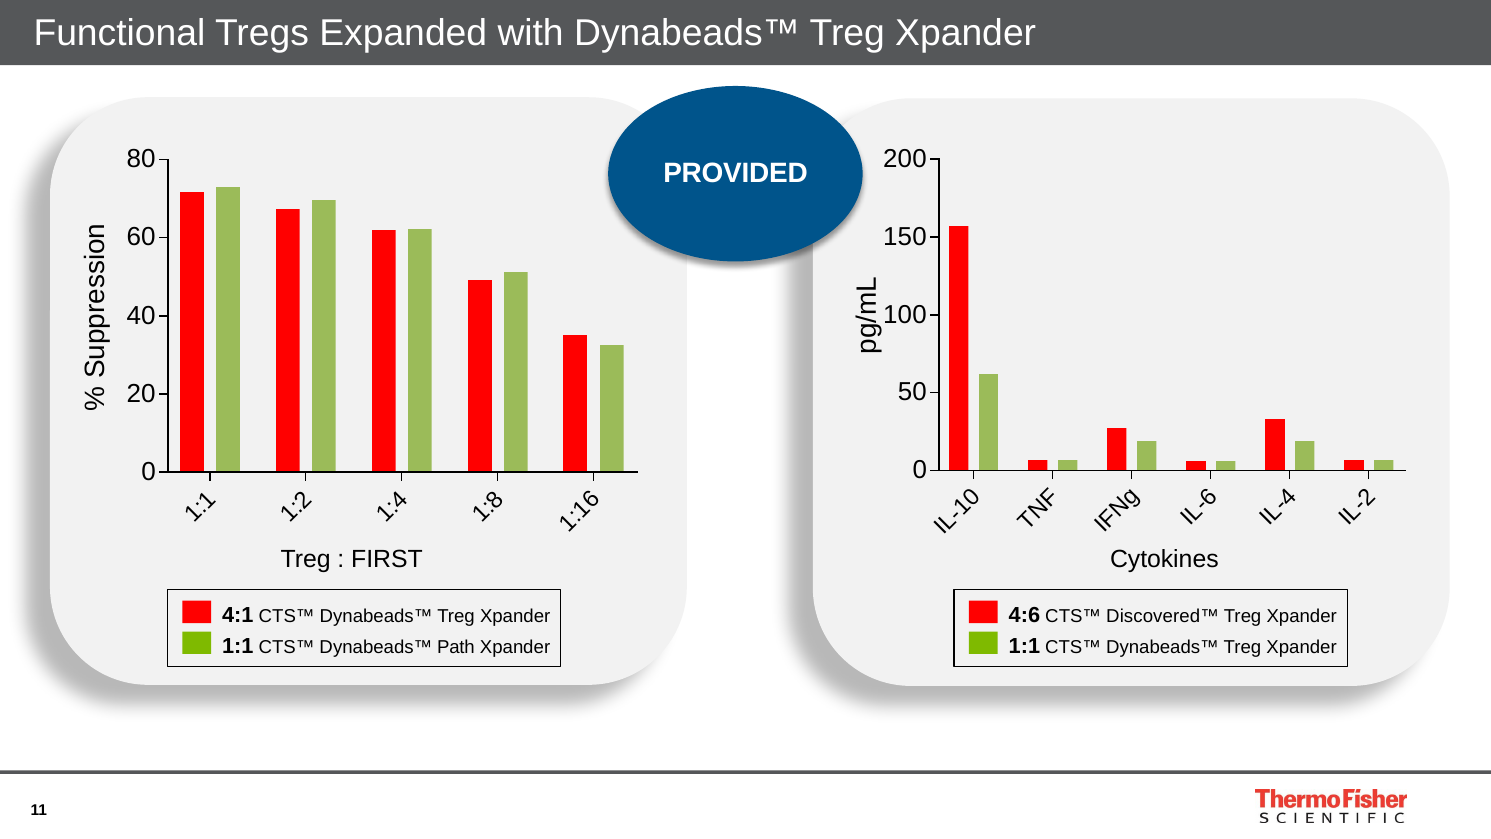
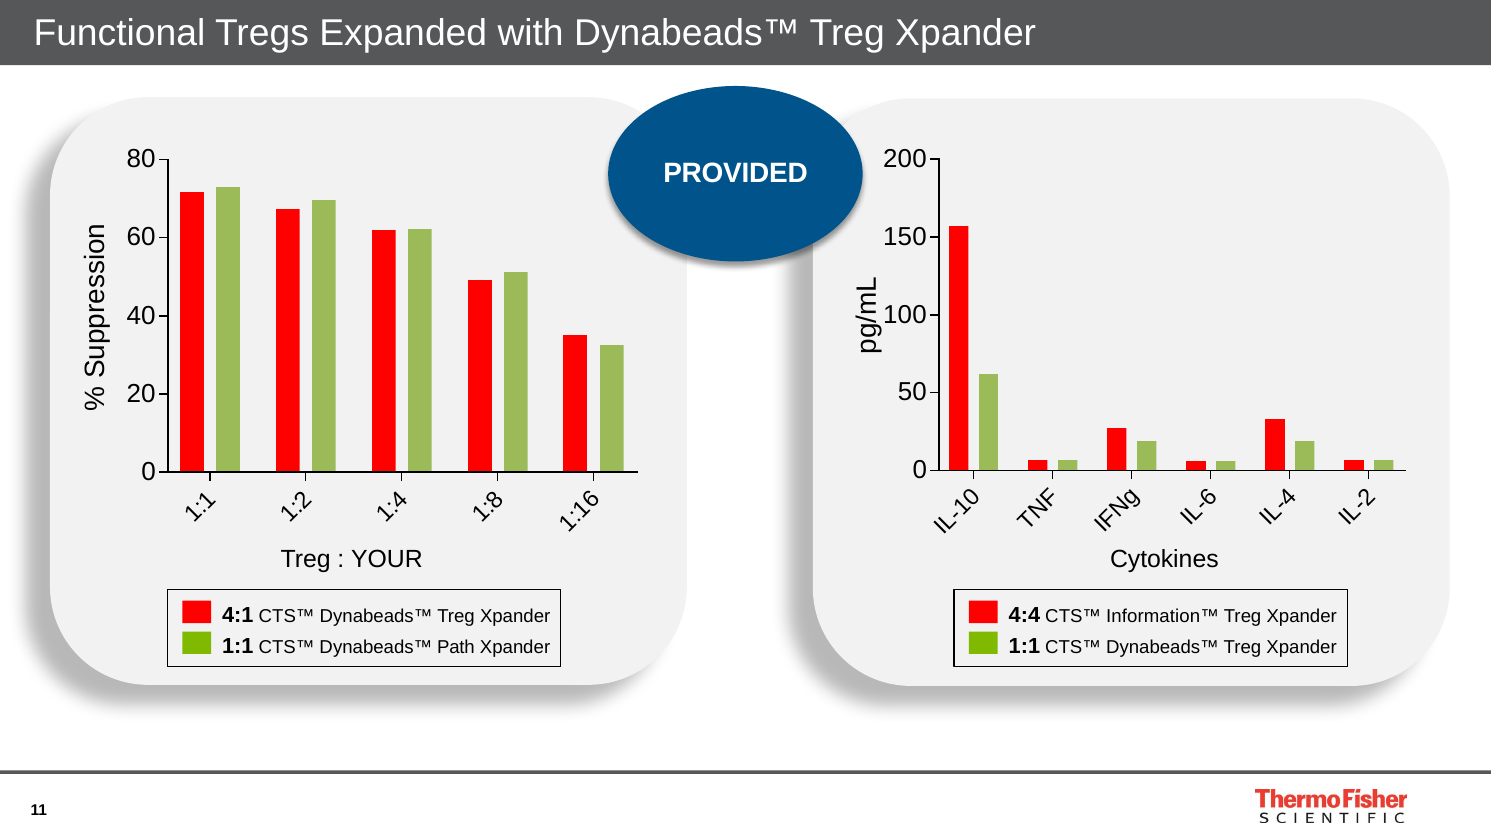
FIRST: FIRST -> YOUR (387, 559)
4:6: 4:6 -> 4:4 (1024, 615)
Discovered™: Discovered™ -> Information™ (1163, 616)
